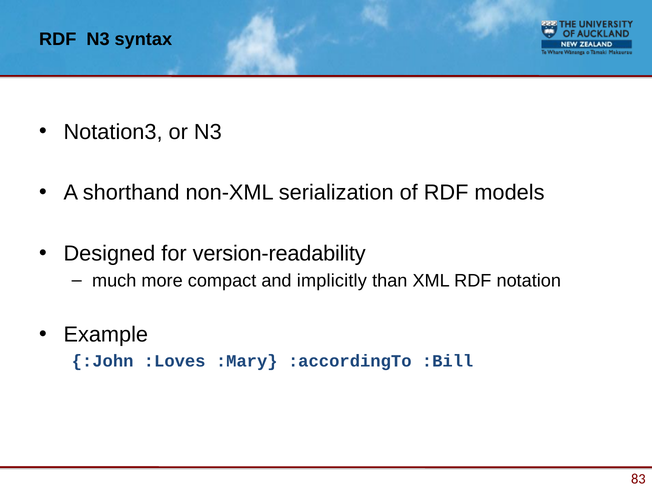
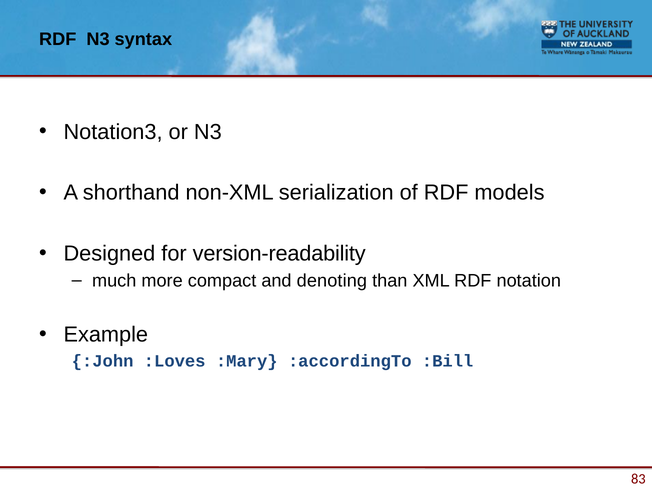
implicitly: implicitly -> denoting (332, 281)
